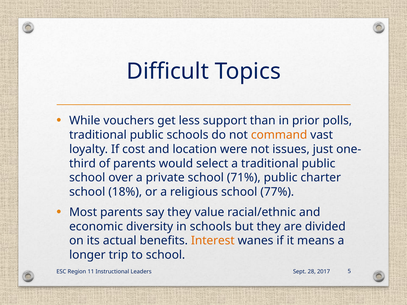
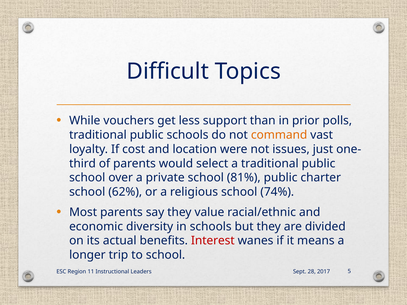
71%: 71% -> 81% (244, 178)
18%: 18% -> 62% (125, 192)
77%: 77% -> 74% (277, 192)
Interest colour: orange -> red (213, 241)
